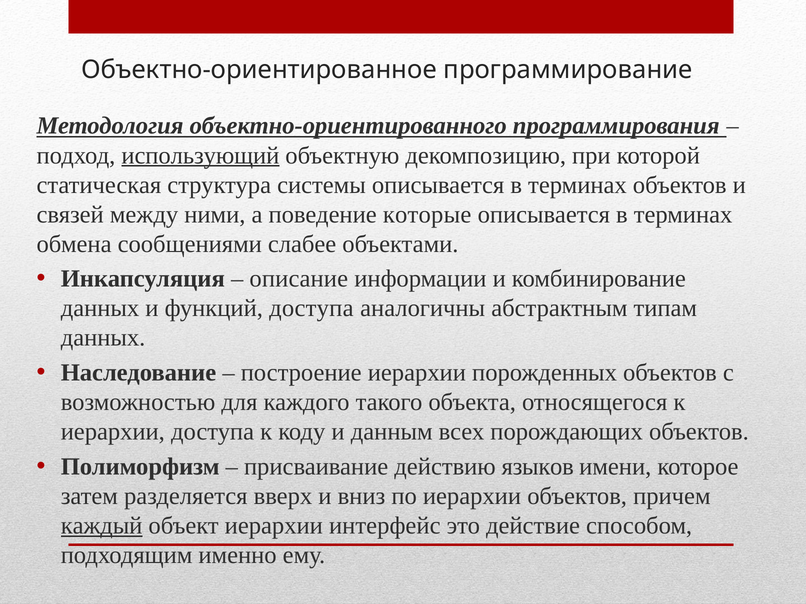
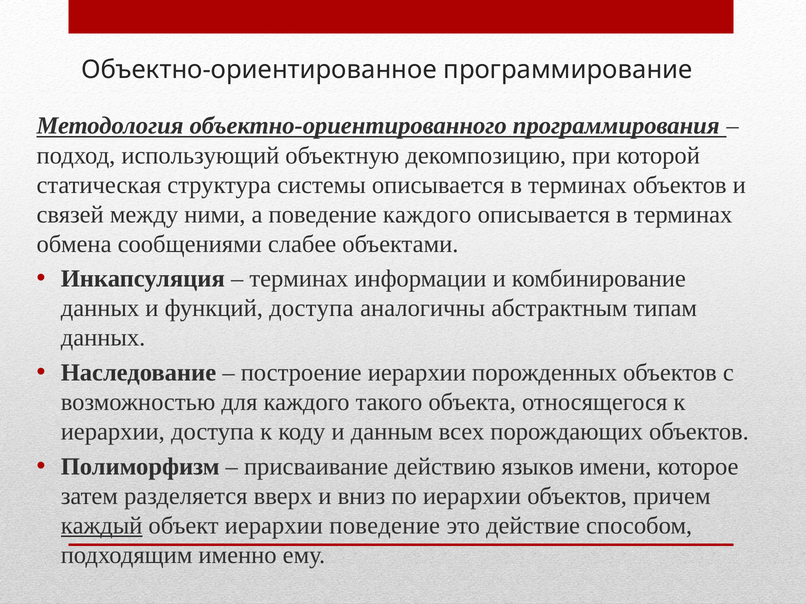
использующий underline: present -> none (200, 156)
поведение которые: которые -> каждого (427, 215)
описание: описание -> терминах (299, 279)
иерархии интерфейс: интерфейс -> поведение (385, 526)
